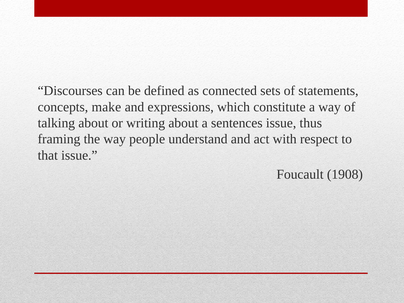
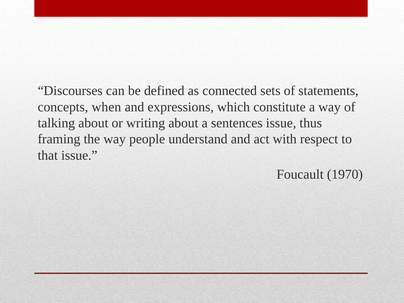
make: make -> when (106, 107)
1908: 1908 -> 1970 (345, 174)
